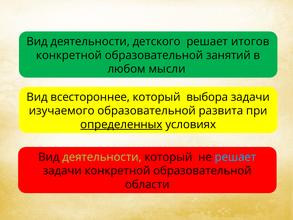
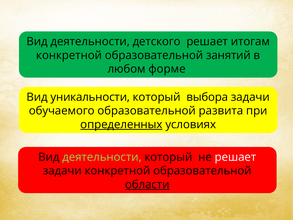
итогов: итогов -> итогам (250, 42)
мысли: мысли -> форме (167, 69)
всестороннее: всестороннее -> уникальности (90, 97)
изучаемого: изучаемого -> обучаемого (62, 111)
решает colour: light blue -> white (236, 157)
области underline: none -> present (147, 184)
